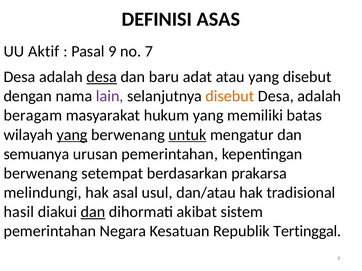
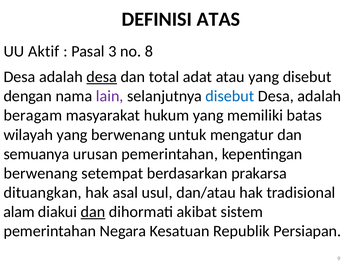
ASAS: ASAS -> ATAS (218, 19)
Pasal 9: 9 -> 3 (112, 51)
7: 7 -> 8 (149, 51)
baru: baru -> total (164, 77)
disebut colour: orange -> blue (230, 96)
yang underline: present -> none (72, 135)
untuk underline: present -> none (187, 135)
melindungi: melindungi -> dituangkan (43, 193)
hasil: hasil -> alam (19, 212)
Tertinggal: Tertinggal -> Persiapan (307, 232)
